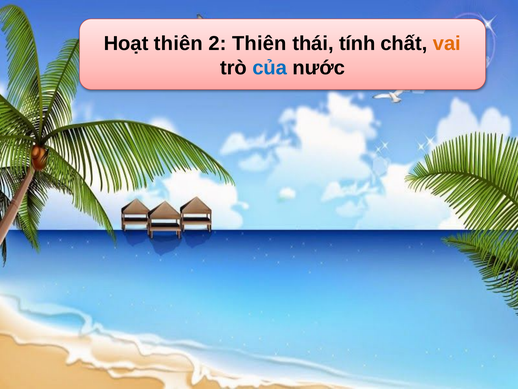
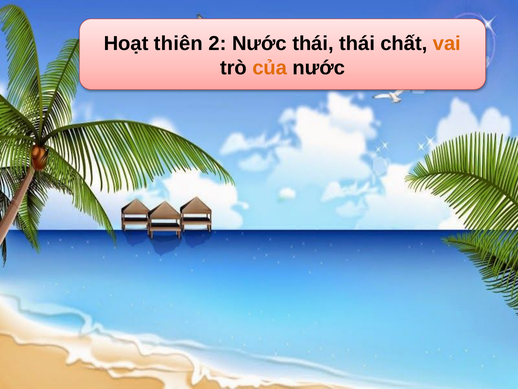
2 Thiên: Thiên -> Nước (259, 43)
thái tính: tính -> thái (357, 43)
của colour: blue -> orange (270, 68)
